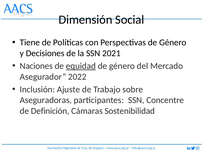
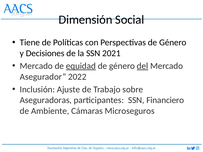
Naciones: Naciones -> Mercado (36, 66)
del underline: none -> present (142, 66)
Concentre: Concentre -> Financiero (165, 100)
Definición: Definición -> Ambiente (50, 111)
Sostenibilidad: Sostenibilidad -> Microseguros (130, 111)
